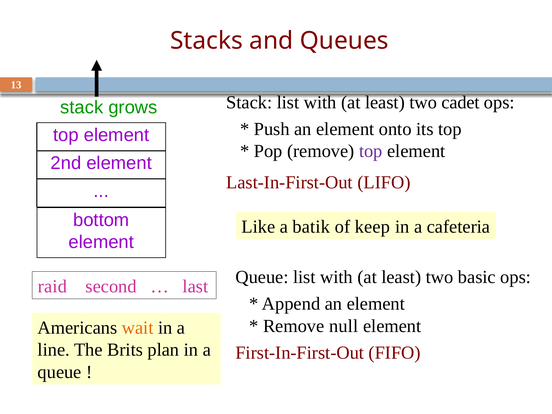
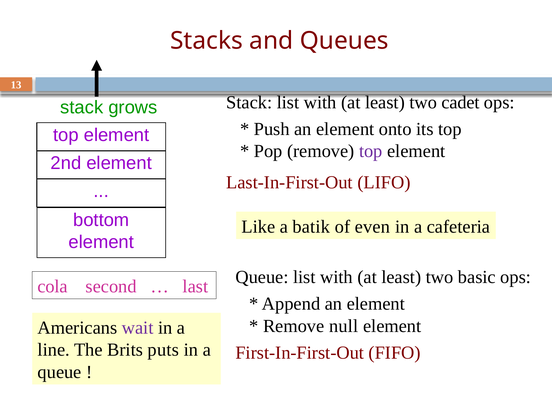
keep: keep -> even (373, 227)
raid: raid -> cola (53, 286)
wait colour: orange -> purple (138, 328)
plan: plan -> puts (163, 350)
